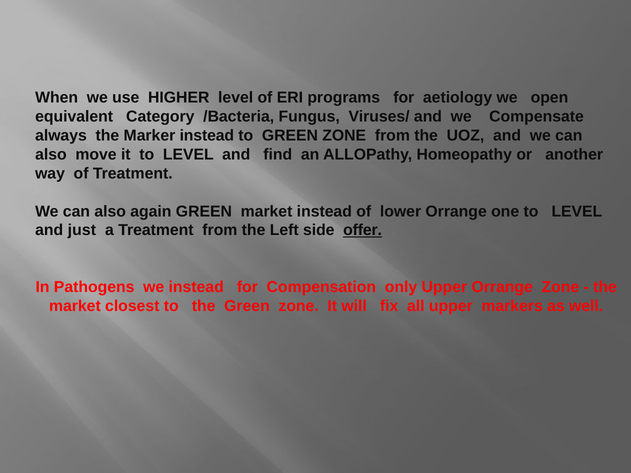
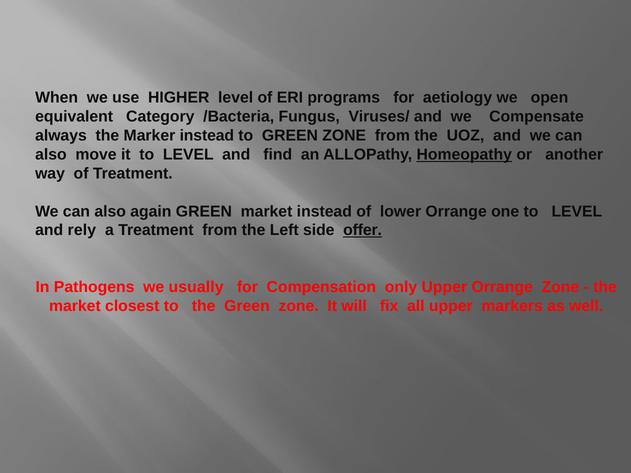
Homeopathy underline: none -> present (464, 155)
just: just -> rely (82, 230)
we instead: instead -> usually (196, 287)
